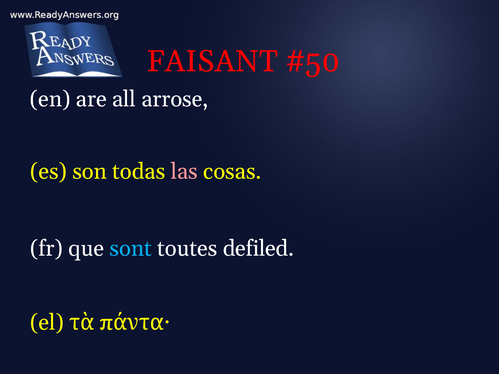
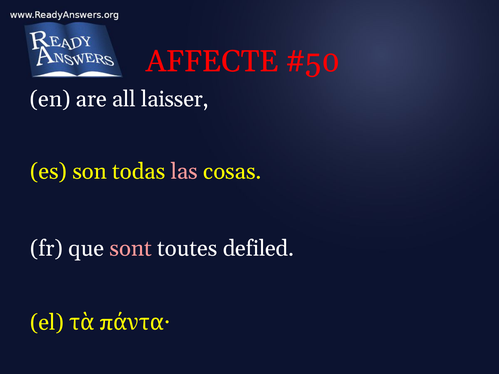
FAISANT: FAISANT -> AFFECTE (213, 62)
arrose: arrose -> laisser (175, 99)
sont colour: light blue -> pink (131, 249)
